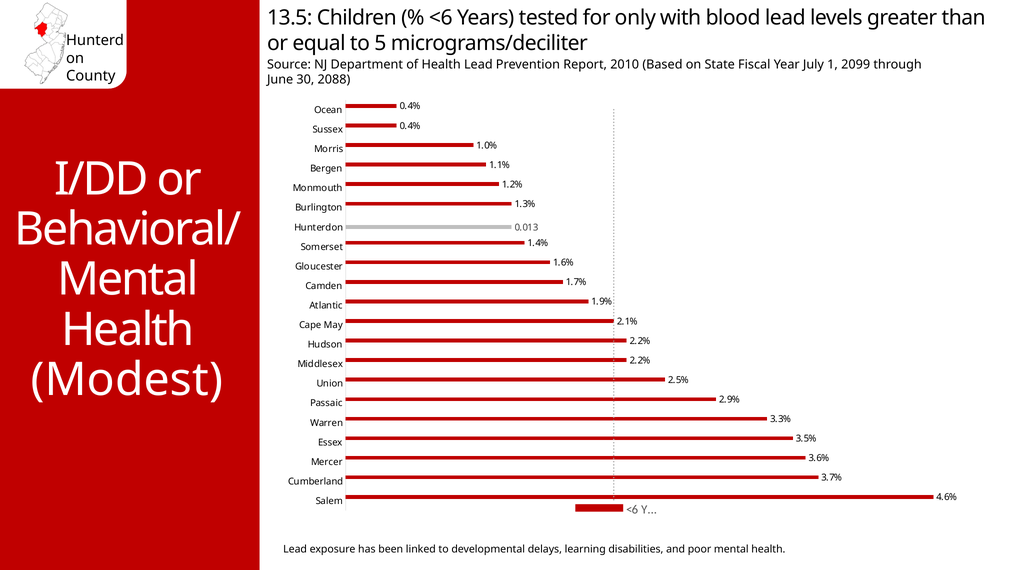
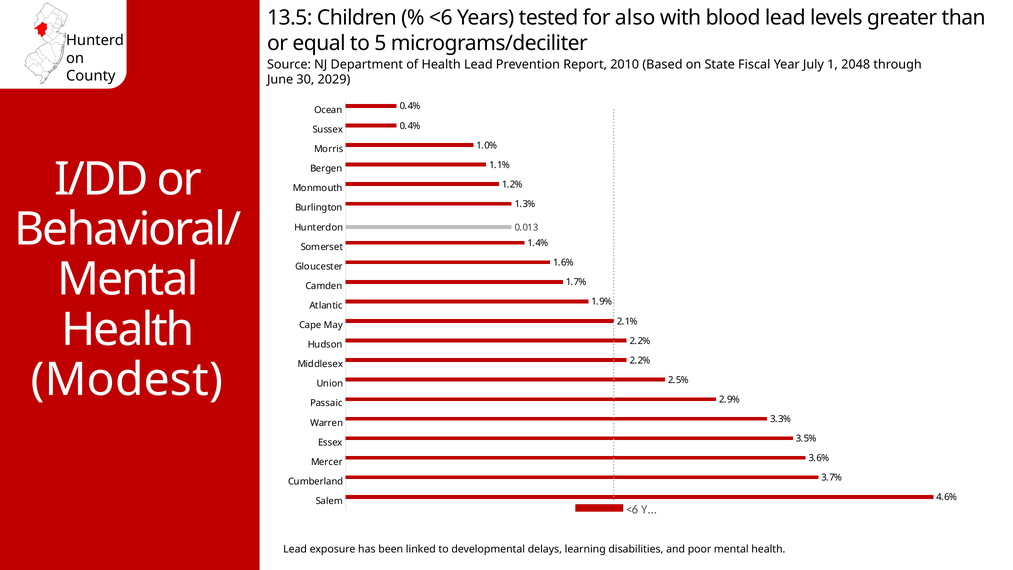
only: only -> also (635, 18)
2099: 2099 -> 2048 (856, 64)
2088: 2088 -> 2029 (334, 80)
